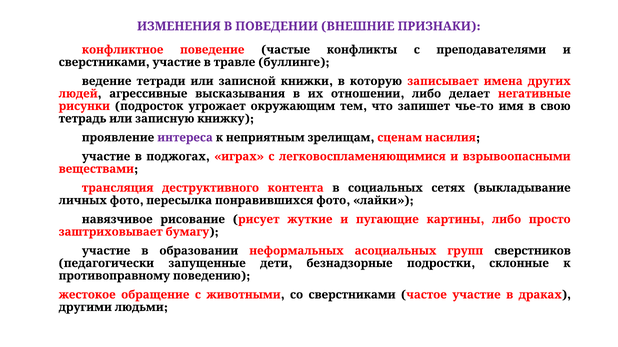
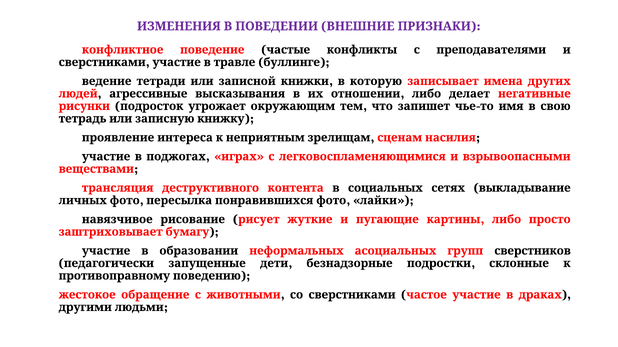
интереса colour: purple -> black (185, 138)
